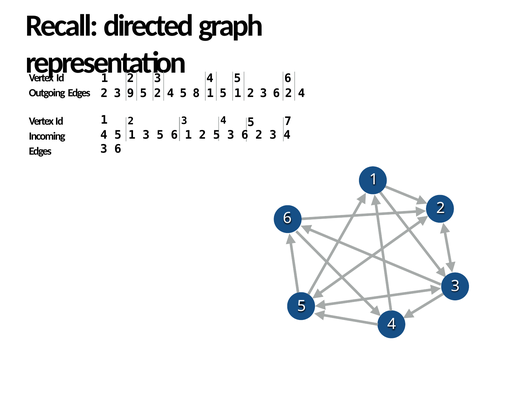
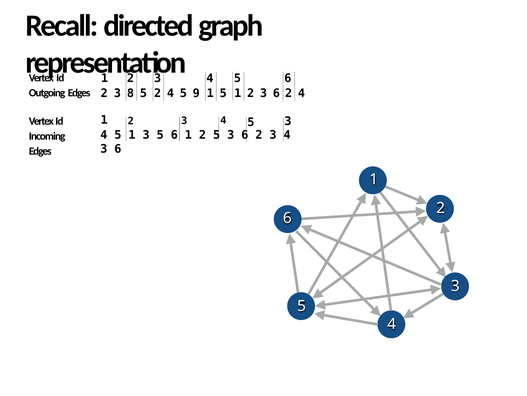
9: 9 -> 8 (131, 93)
8: 8 -> 9 (196, 93)
7: 7 -> 3 (288, 121)
